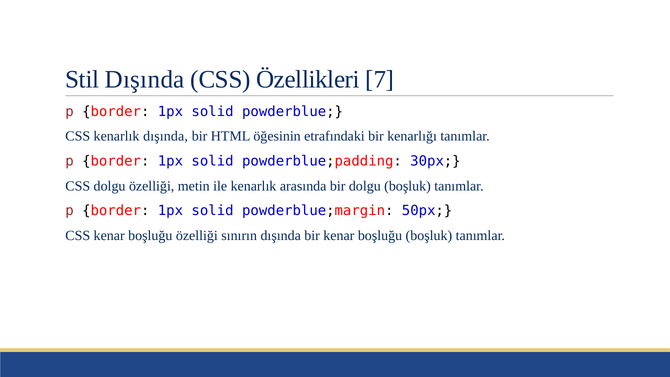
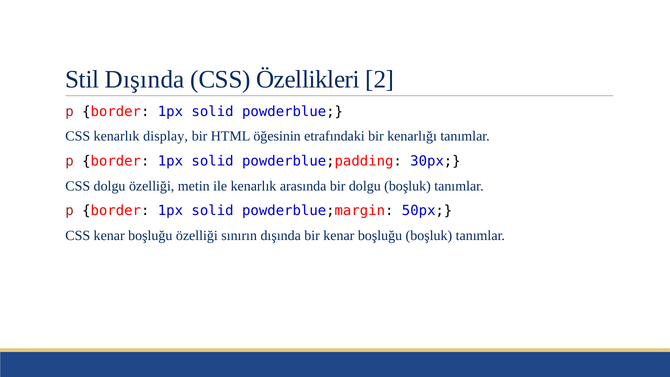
7: 7 -> 2 (380, 80)
kenarlık dışında: dışında -> display (166, 136)
